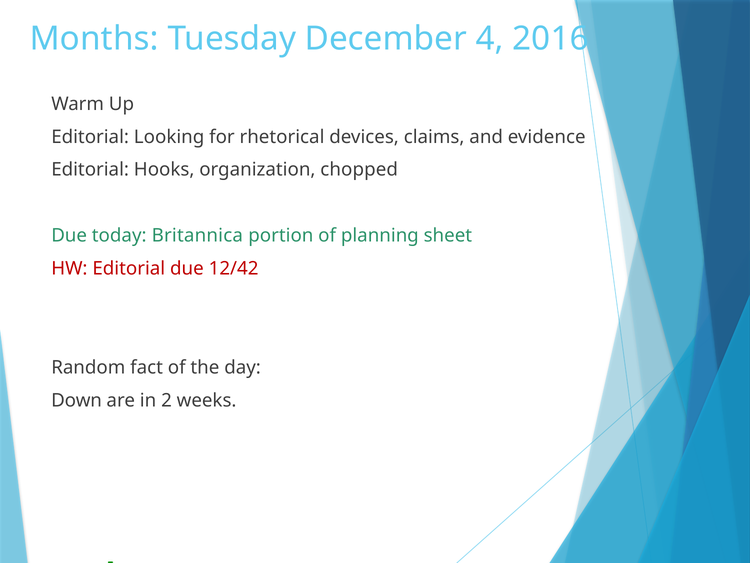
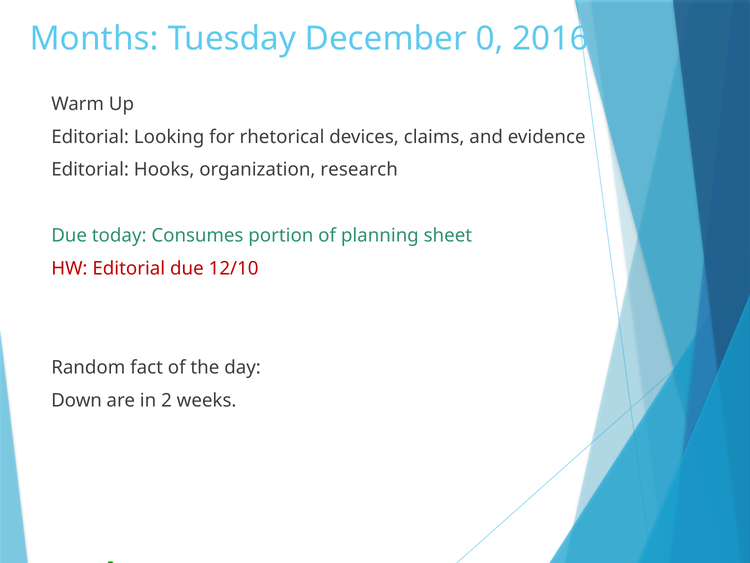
4: 4 -> 0 (490, 39)
chopped: chopped -> research (359, 170)
Britannica: Britannica -> Consumes (197, 235)
12/42: 12/42 -> 12/10 (234, 268)
